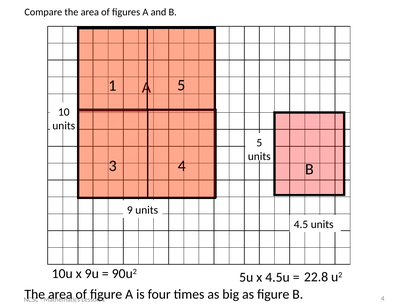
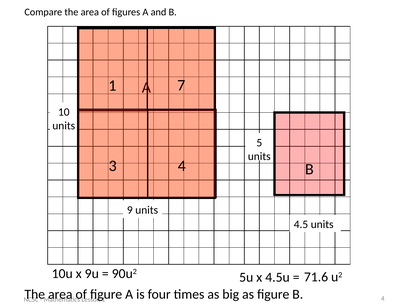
1 5: 5 -> 7 (181, 85)
22.8: 22.8 -> 71.6 (316, 277)
